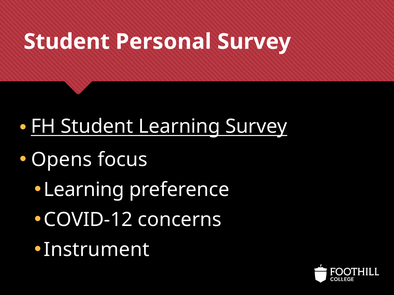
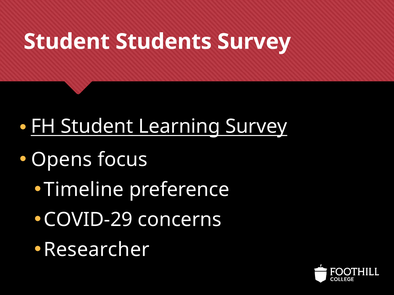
Personal: Personal -> Students (164, 42)
Learning: Learning -> Timeline (84, 190)
COVID-12: COVID-12 -> COVID-29 (88, 220)
Instrument: Instrument -> Researcher (97, 250)
